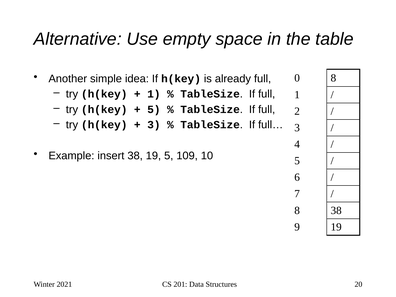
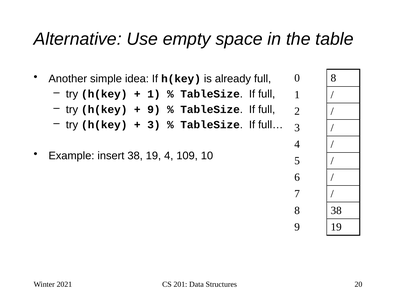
5: 5 -> 9 (154, 109)
19 5: 5 -> 4 (169, 156)
